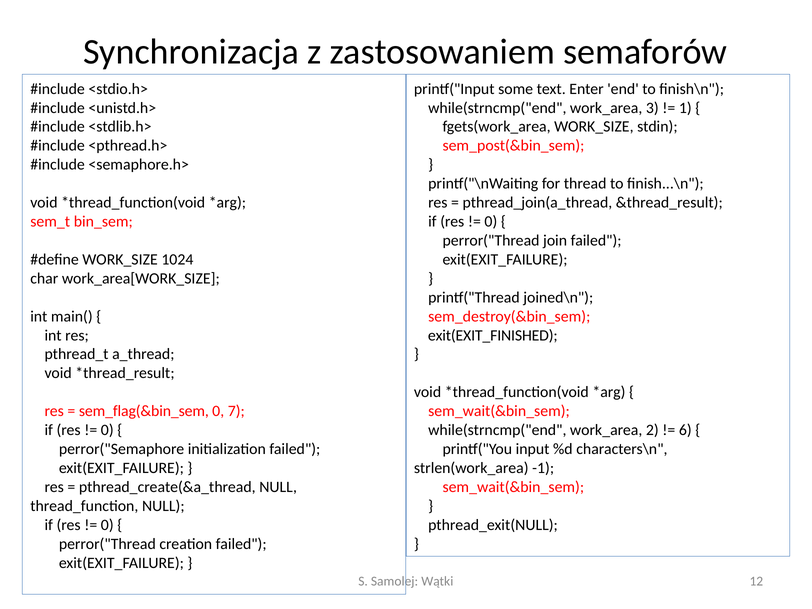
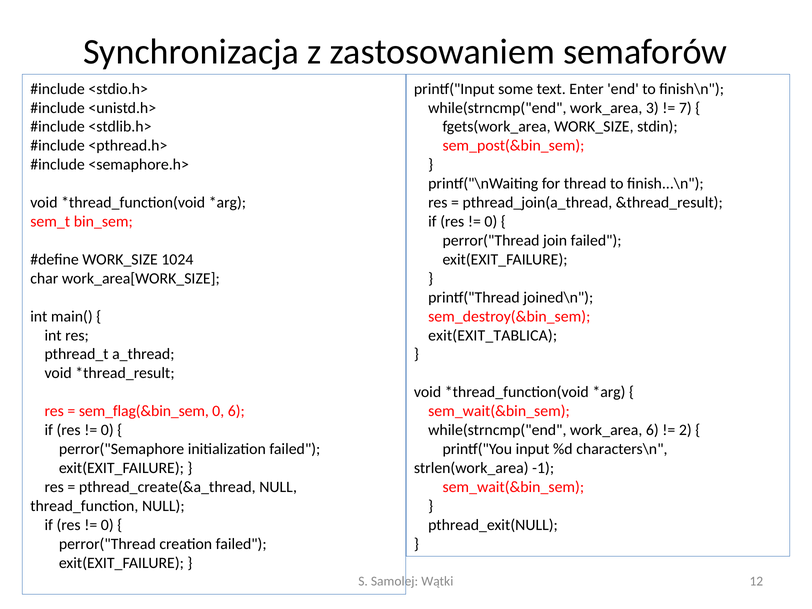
1: 1 -> 7 (685, 108)
exit(EXIT_FINISHED: exit(EXIT_FINISHED -> exit(EXIT_TABLICA (493, 335)
0 7: 7 -> 6 (236, 411)
work_area 2: 2 -> 6 (652, 430)
6: 6 -> 2 (685, 430)
